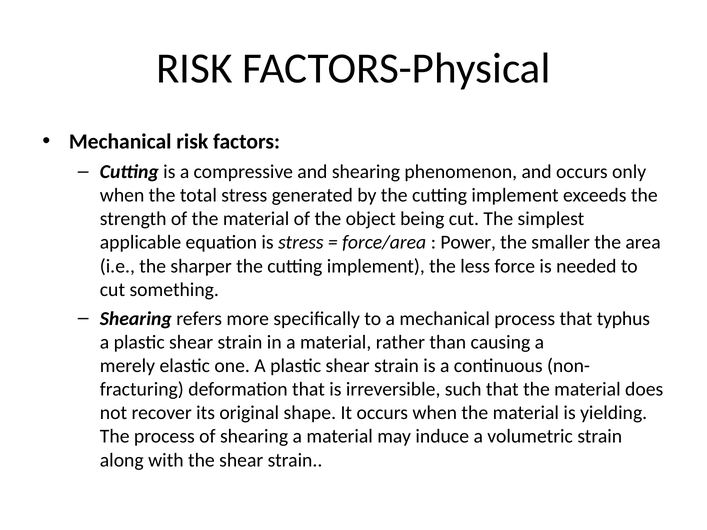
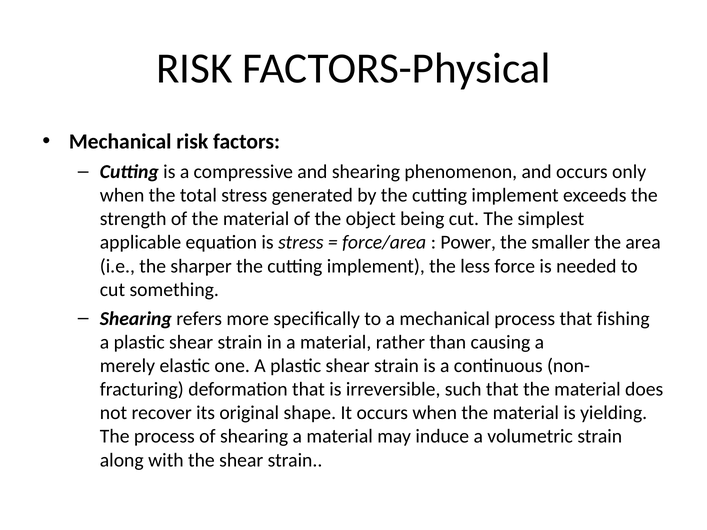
typhus: typhus -> fishing (623, 319)
